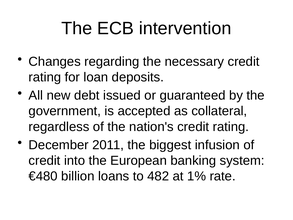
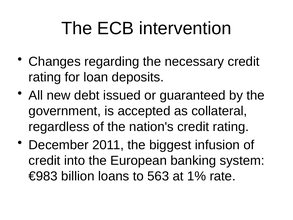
€480: €480 -> €983 (43, 176)
482: 482 -> 563 (158, 176)
